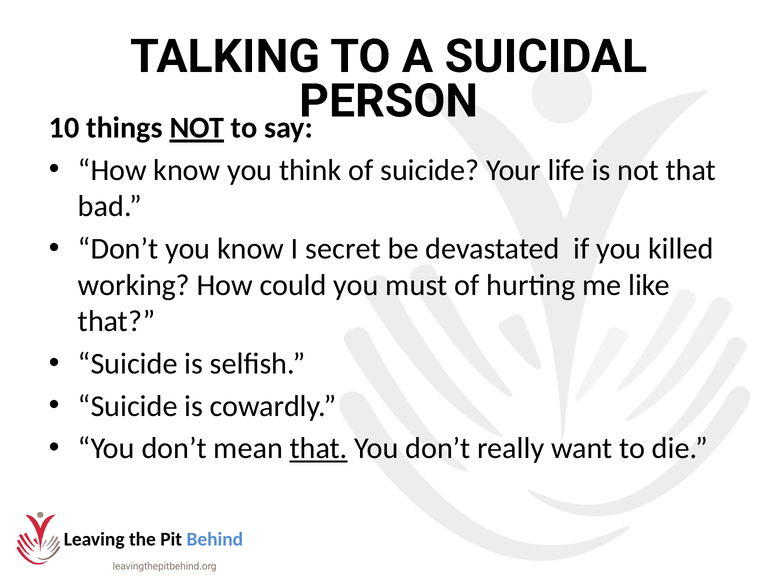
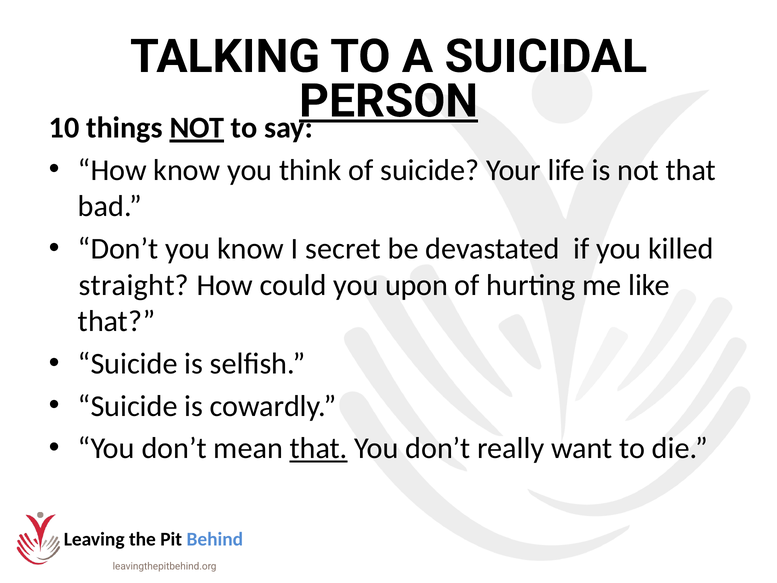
PERSON underline: none -> present (389, 101)
working: working -> straight (134, 285)
must: must -> upon (417, 285)
